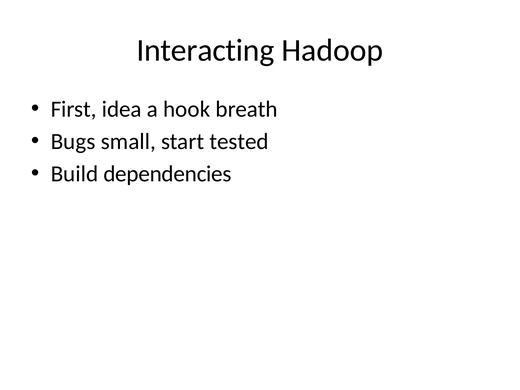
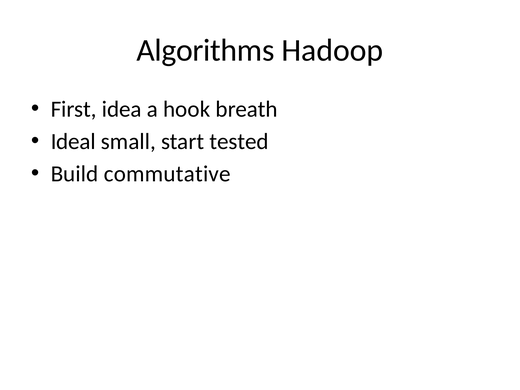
Interacting: Interacting -> Algorithms (205, 50)
Bugs: Bugs -> Ideal (73, 141)
dependencies: dependencies -> commutative (167, 174)
